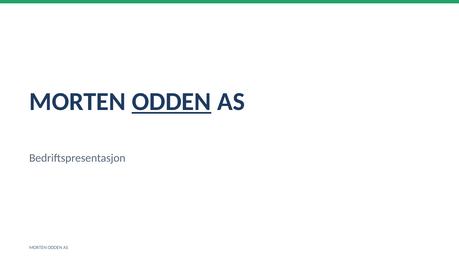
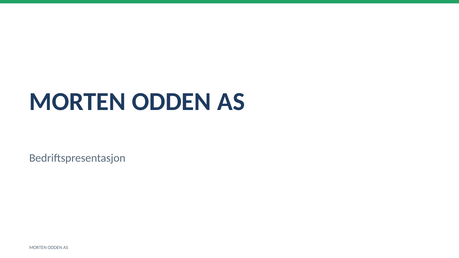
ODDEN underline: present -> none (171, 102)
